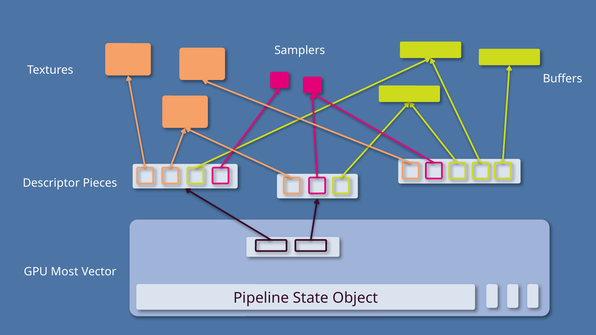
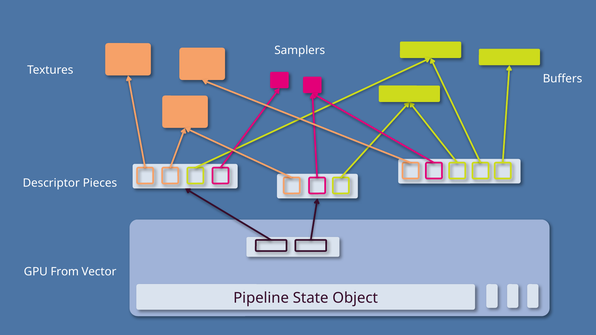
Most: Most -> From (65, 272)
